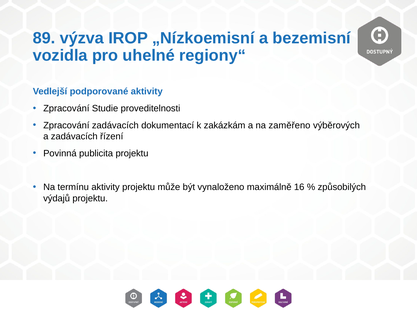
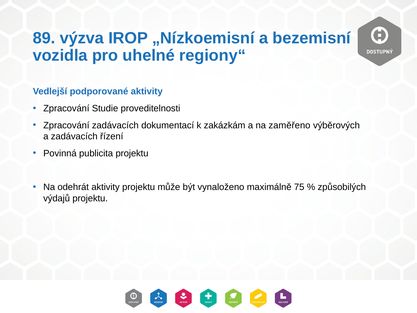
termínu: termínu -> odehrát (73, 187)
16: 16 -> 75 (299, 187)
